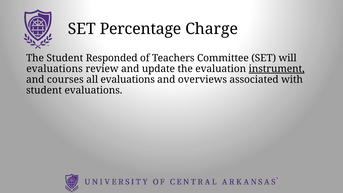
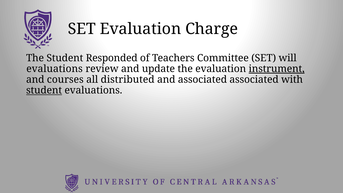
SET Percentage: Percentage -> Evaluation (140, 29)
all evaluations: evaluations -> distributed (128, 80)
and overviews: overviews -> associated (202, 80)
student underline: none -> present (44, 90)
